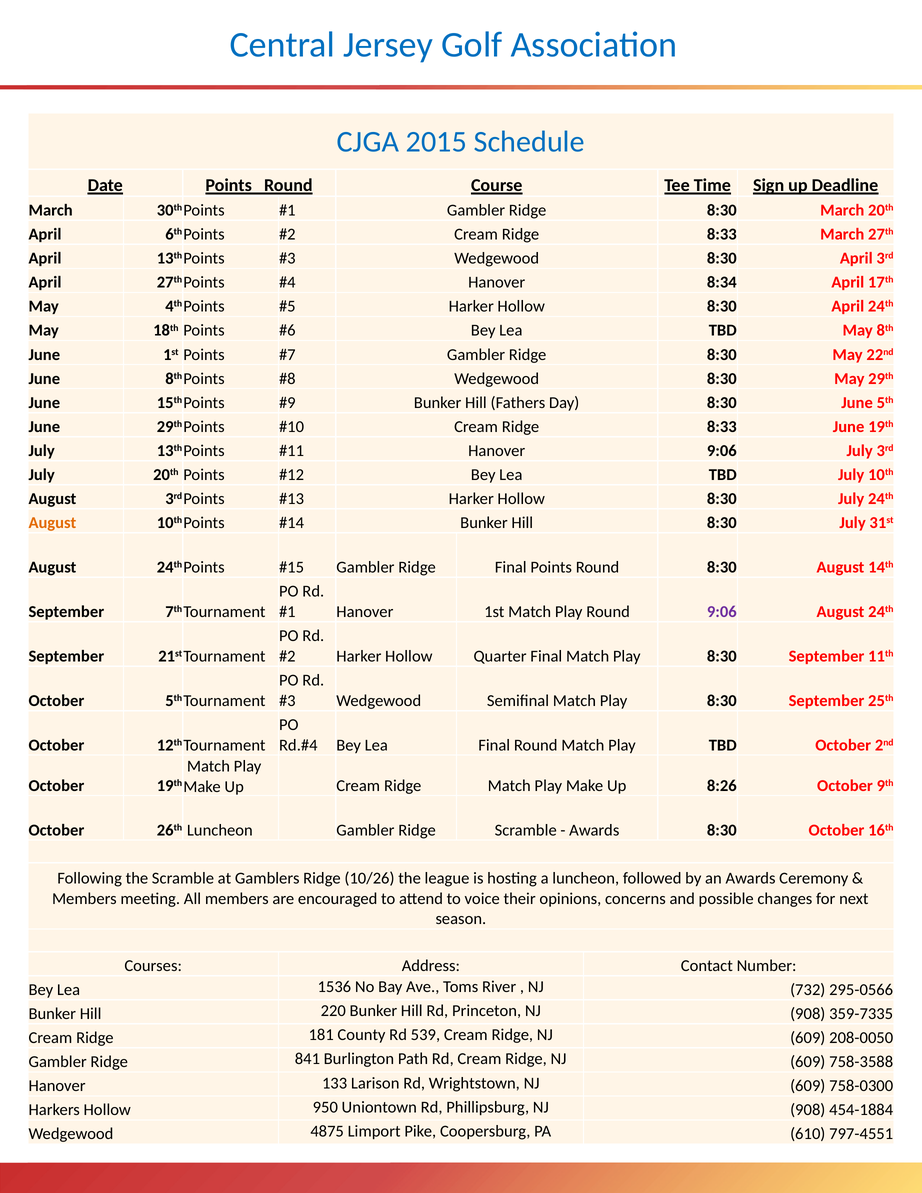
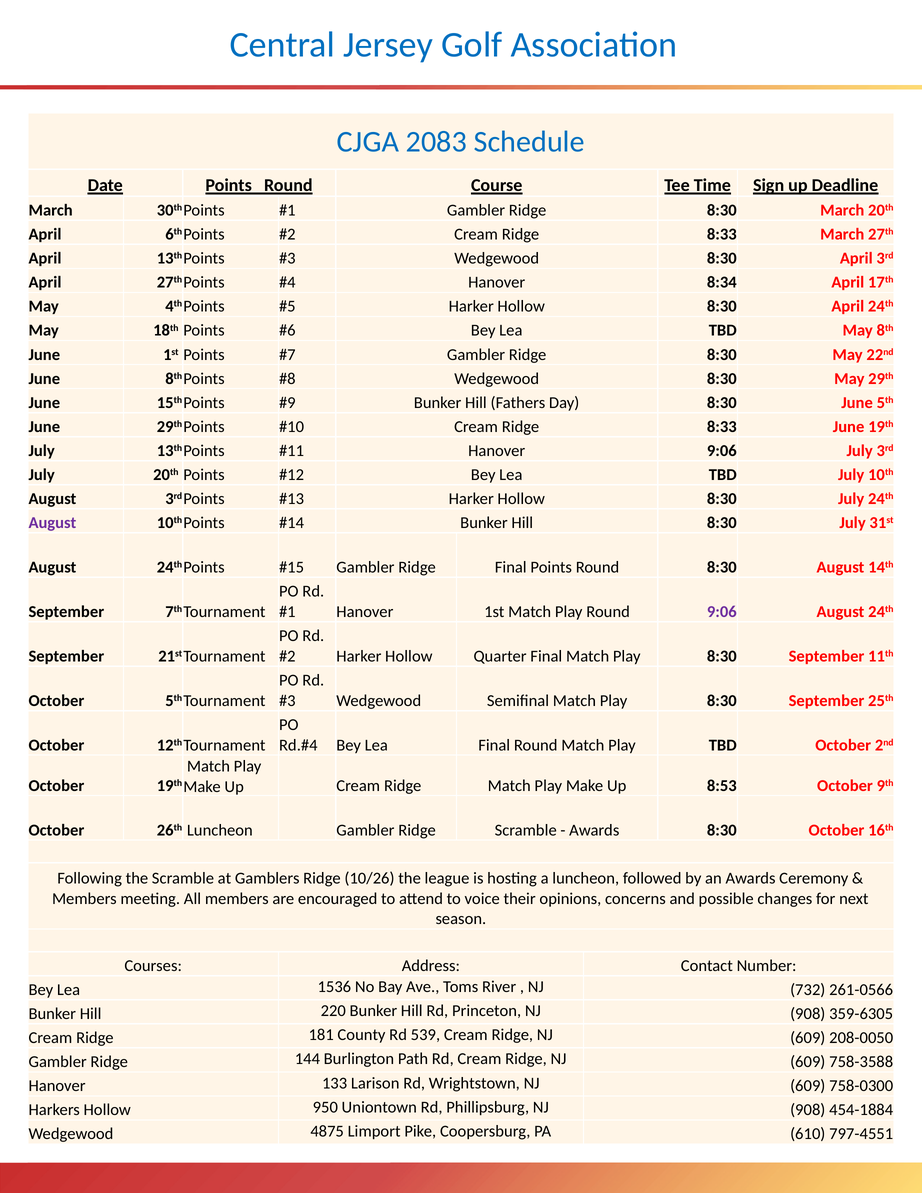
2015: 2015 -> 2083 (436, 142)
August colour: orange -> purple (52, 523)
8:26: 8:26 -> 8:53 (722, 786)
295-0566: 295-0566 -> 261-0566 (861, 990)
359-7335: 359-7335 -> 359-6305 (861, 1014)
841: 841 -> 144 (307, 1059)
